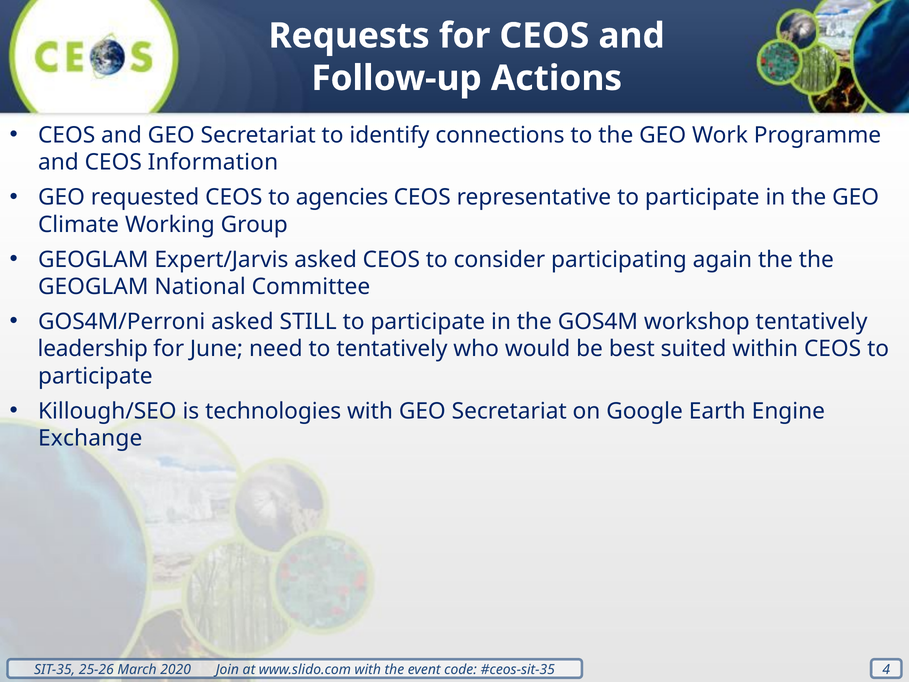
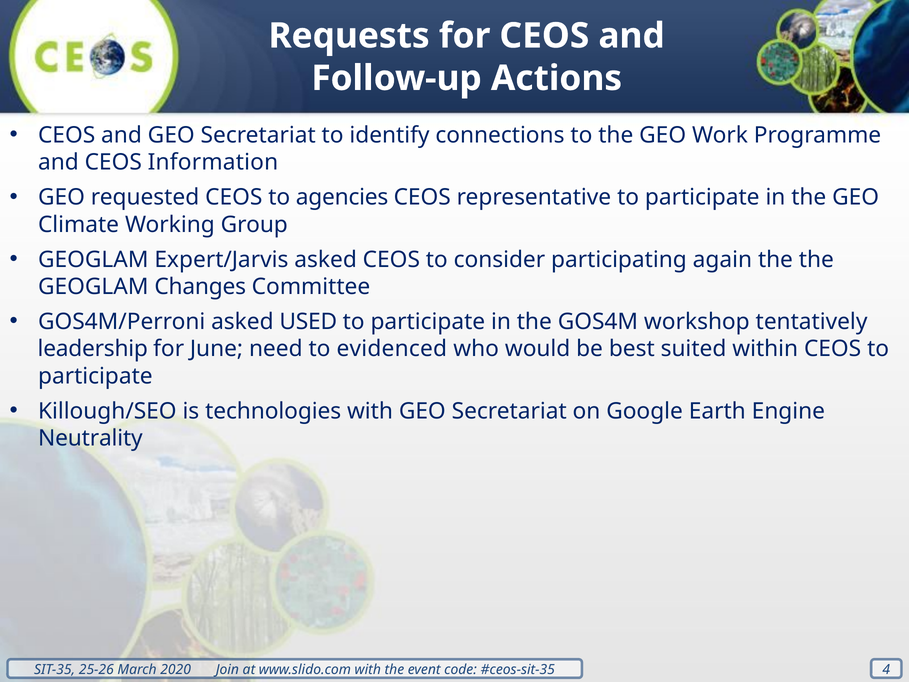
National: National -> Changes (200, 287)
STILL: STILL -> USED (308, 322)
to tentatively: tentatively -> evidenced (392, 349)
Exchange: Exchange -> Neutrality (90, 438)
